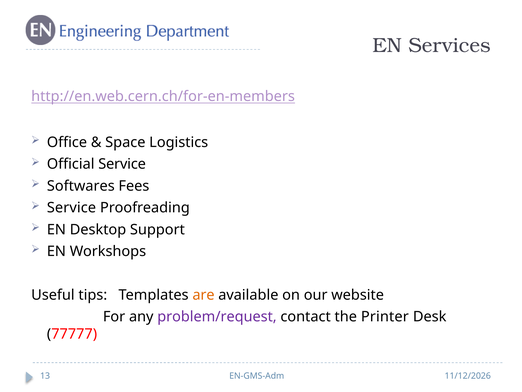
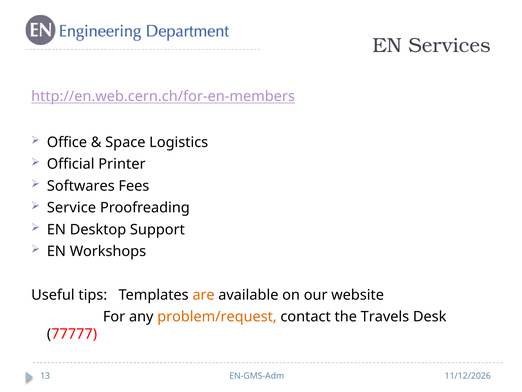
Official Service: Service -> Printer (122, 164)
problem/request colour: purple -> orange (217, 316)
Printer: Printer -> Travels (385, 316)
